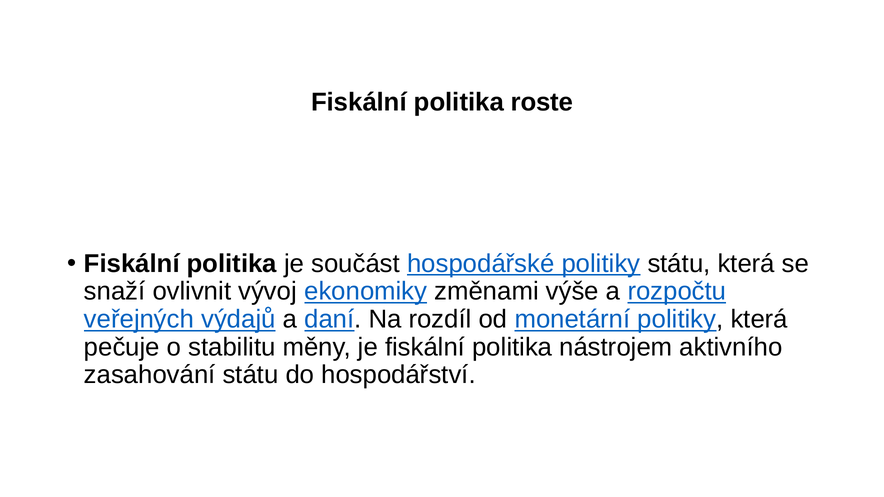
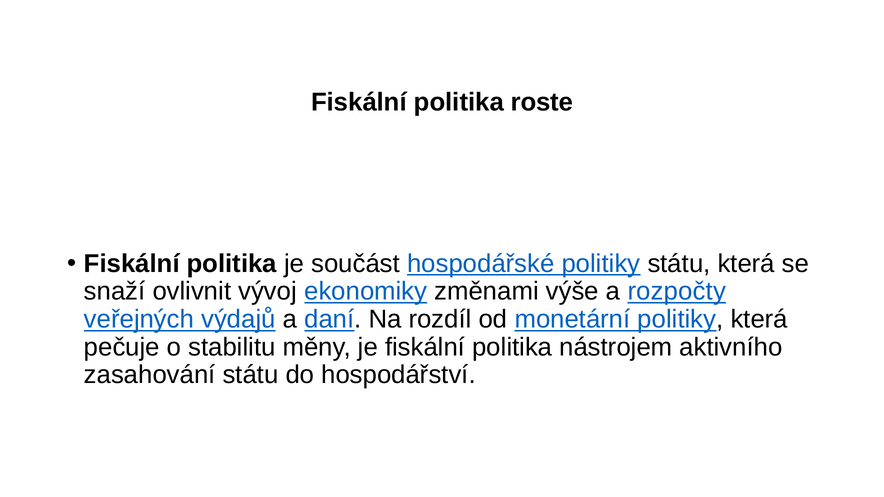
rozpočtu: rozpočtu -> rozpočty (677, 292)
